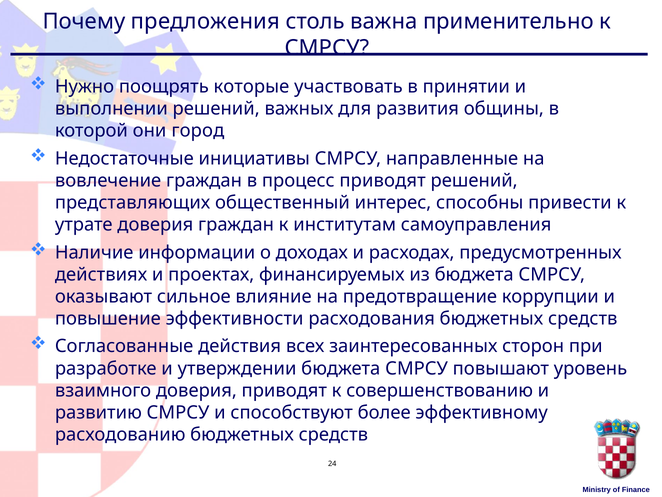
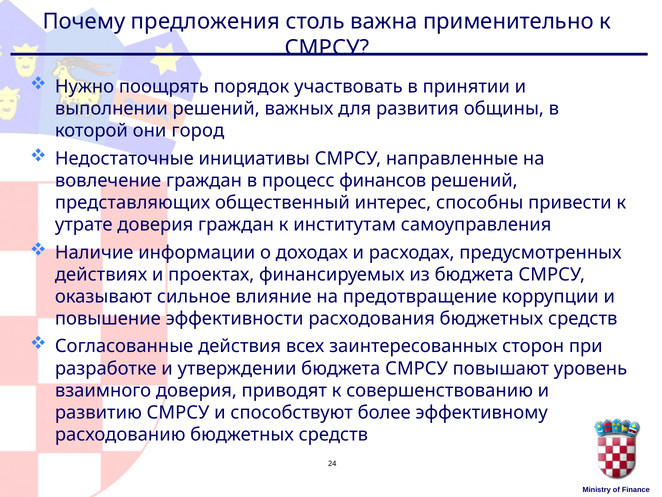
которые: которые -> порядок (251, 87)
процесс приводят: приводят -> финансов (383, 180)
